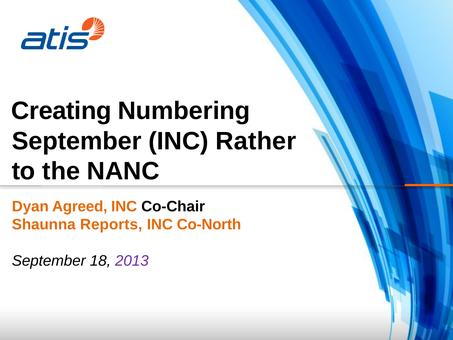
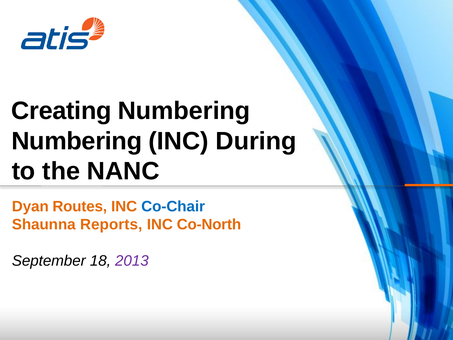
September: September -> Numbering (77, 141)
Rather: Rather -> During (256, 141)
Agreed: Agreed -> Routes (80, 206)
Co-Chair colour: black -> blue (173, 206)
